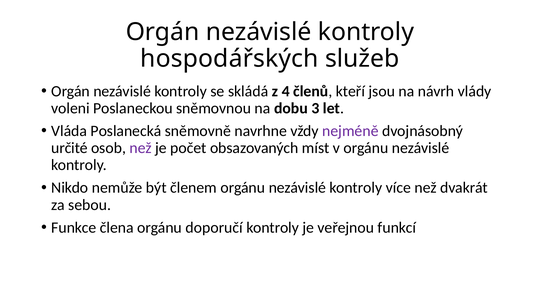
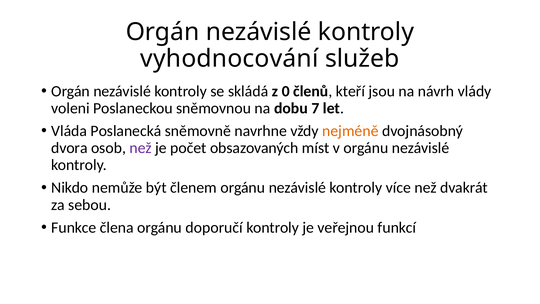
hospodářských: hospodářských -> vyhodnocování (229, 59)
4: 4 -> 0 (286, 91)
3: 3 -> 7 (315, 108)
nejméně colour: purple -> orange (350, 131)
určité: určité -> dvora (69, 148)
